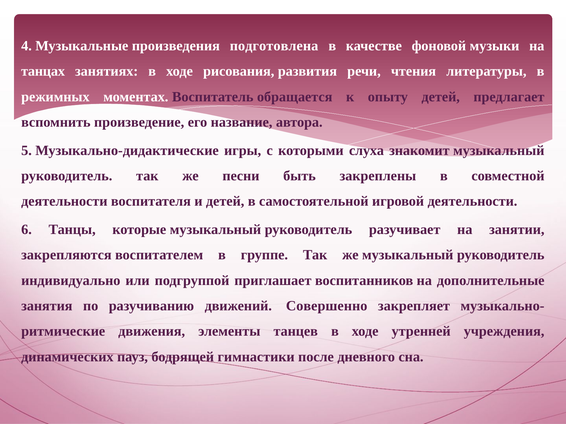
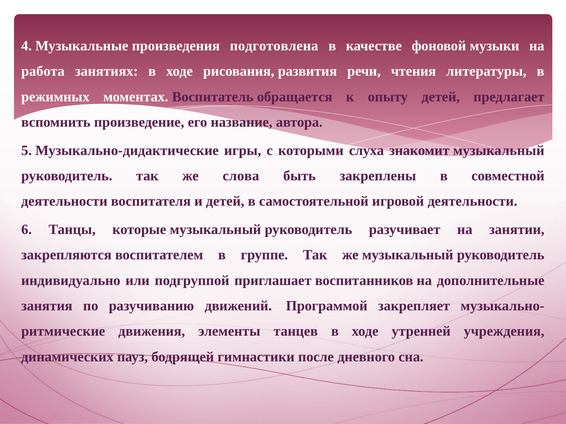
танцах: танцах -> работа (43, 71)
песни: песни -> слова (241, 176)
Совершенно: Совершенно -> Программой (327, 306)
